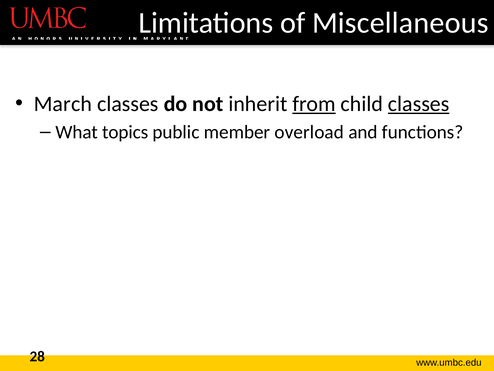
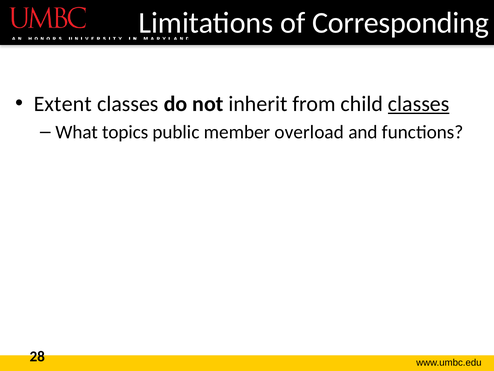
Miscellaneous: Miscellaneous -> Corresponding (400, 23)
March: March -> Extent (63, 104)
from underline: present -> none (314, 104)
